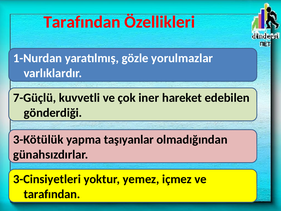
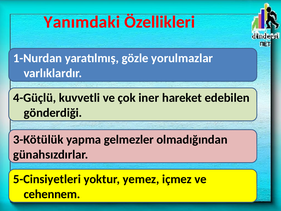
Tarafından: Tarafından -> Yanımdaki (82, 22)
7-Güçlü: 7-Güçlü -> 4-Güçlü (35, 98)
taşıyanlar: taşıyanlar -> gelmezler (129, 139)
3-Cinsiyetleri: 3-Cinsiyetleri -> 5-Cinsiyetleri (47, 179)
tarafından: tarafından -> cehennem (52, 194)
